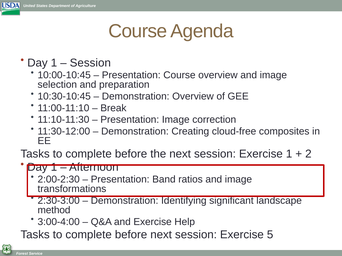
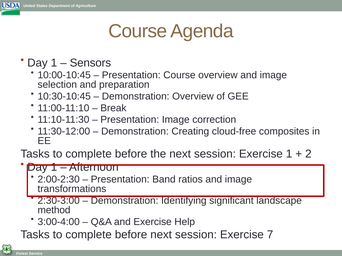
Session: Session -> Sensors (90, 63)
5: 5 -> 7 (270, 235)
